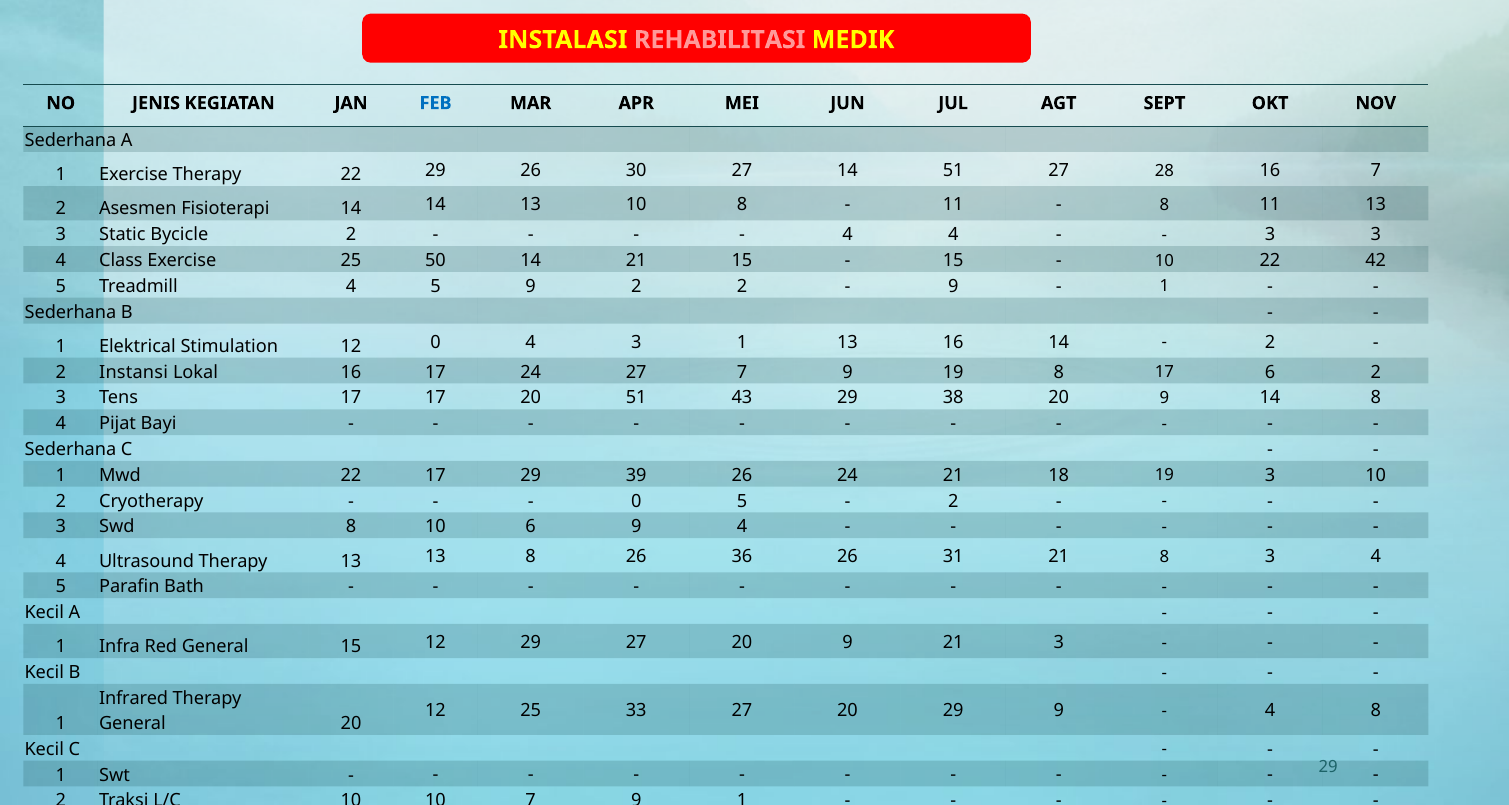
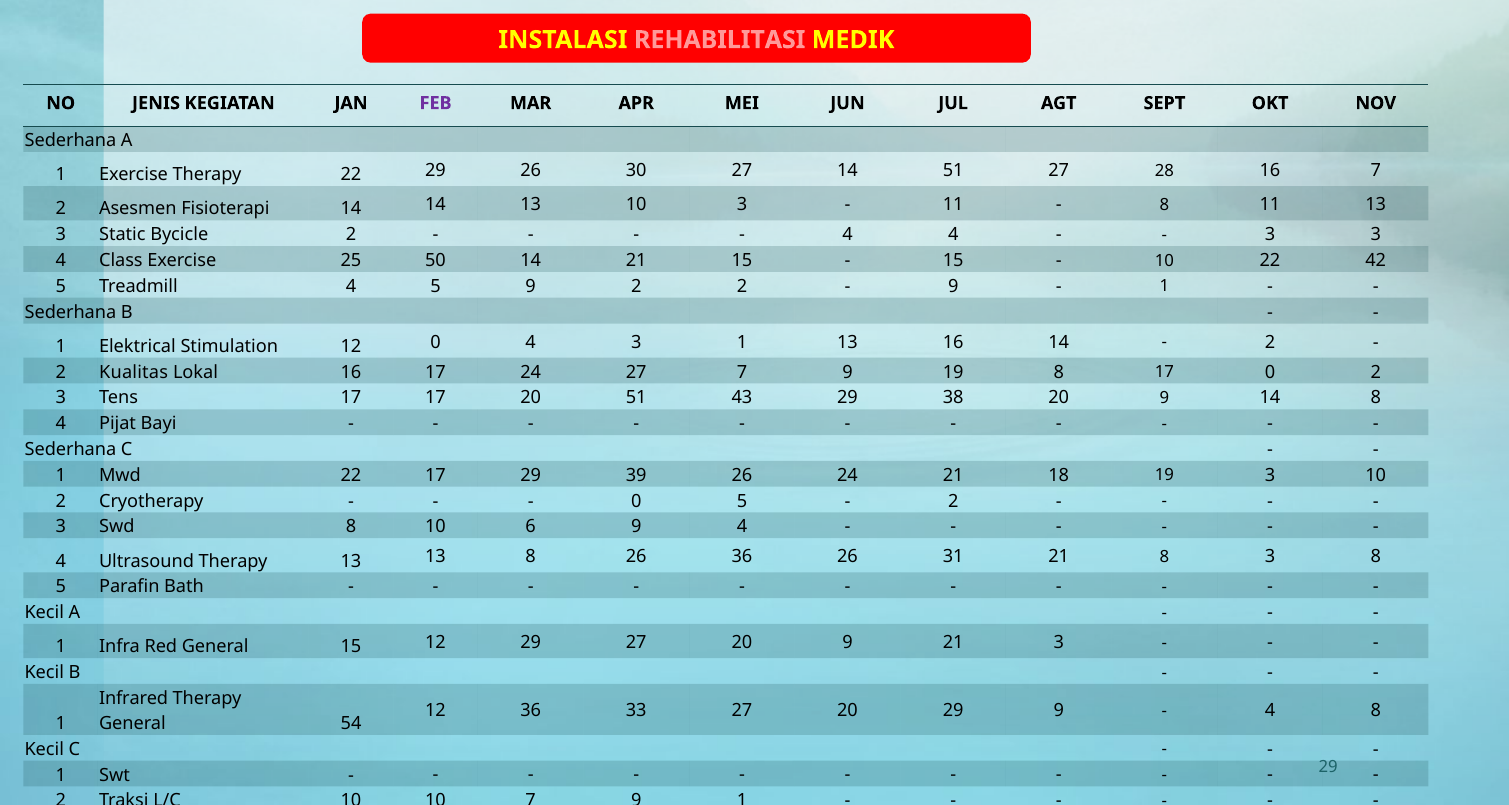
FEB colour: blue -> purple (436, 103)
10 8: 8 -> 3 (742, 205)
Instansi: Instansi -> Kualitas (134, 372)
17 6: 6 -> 0 (1270, 372)
8 3 4: 4 -> 8 (1376, 557)
12 25: 25 -> 36 (531, 711)
General 20: 20 -> 54 (351, 723)
